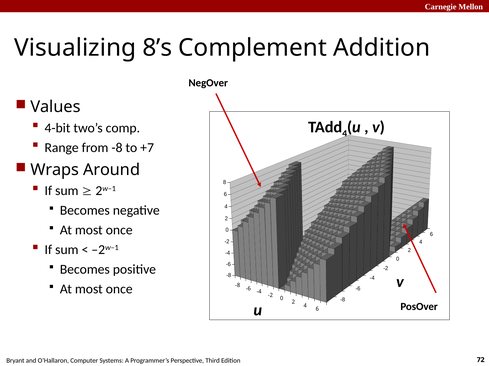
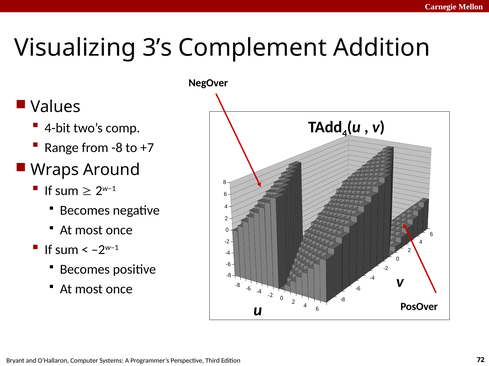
8’s: 8’s -> 3’s (157, 48)
